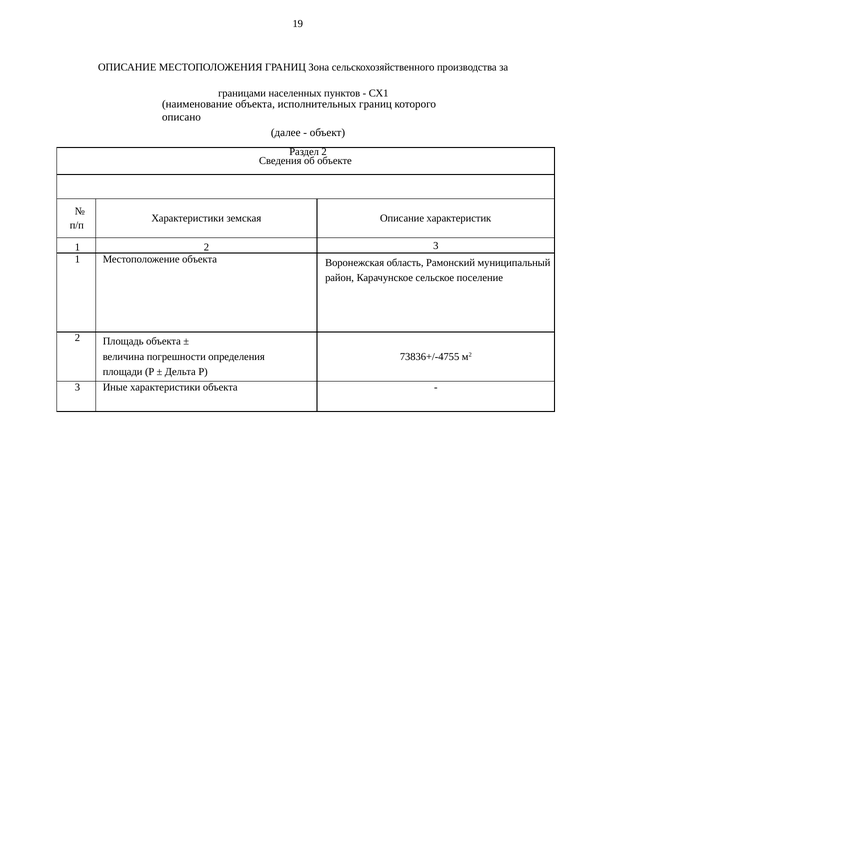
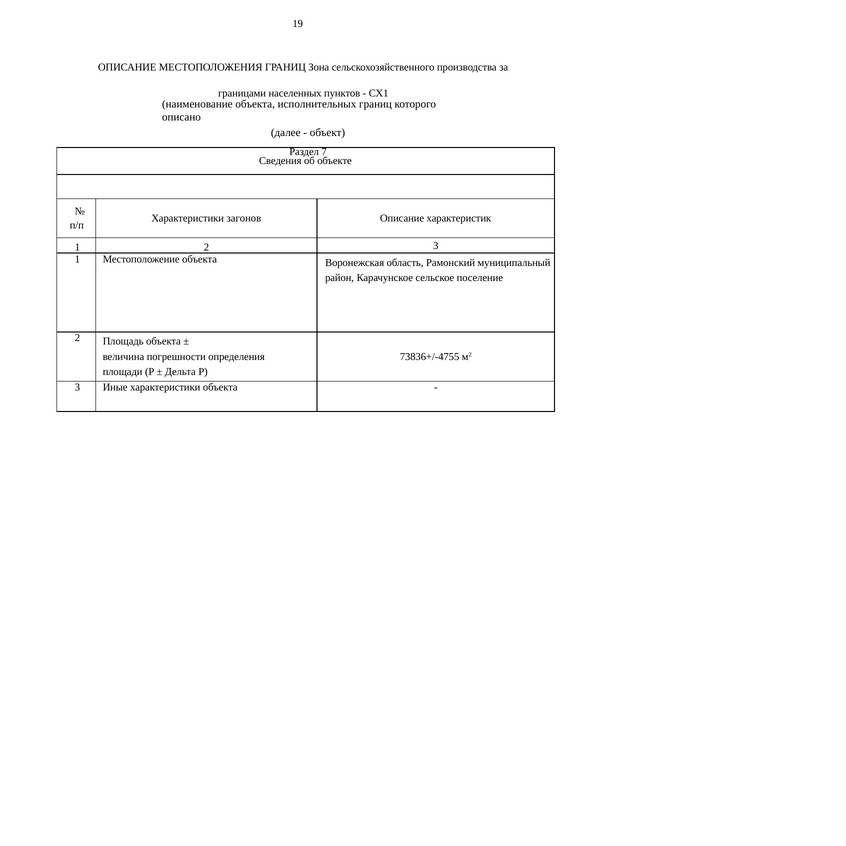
Раздел 2: 2 -> 7 (324, 152)
земская: земская -> загонов (244, 218)
